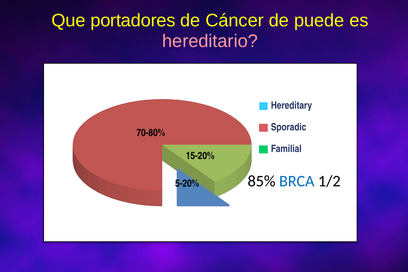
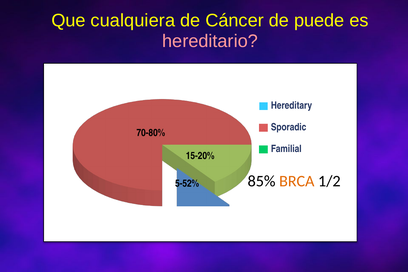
portadores: portadores -> cualquiera (133, 21)
BRCA colour: blue -> orange (297, 181)
5-20%: 5-20% -> 5-52% (187, 183)
